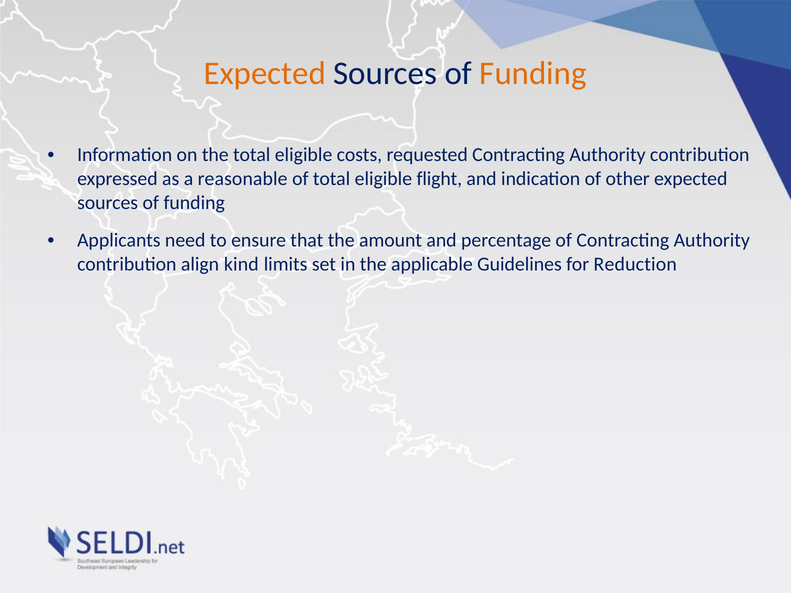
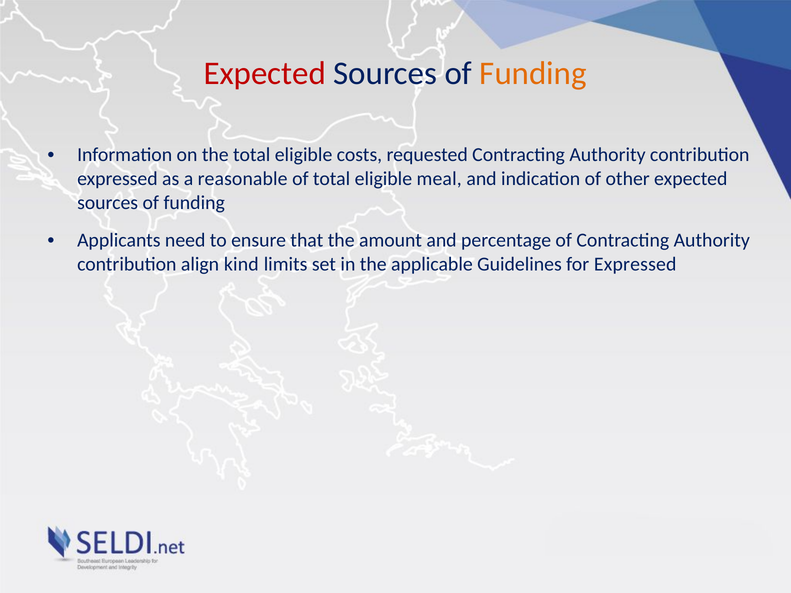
Expected colour: orange -> red (265, 74)
flight: flight -> meal (439, 179)
for Reduction: Reduction -> Expressed (635, 264)
